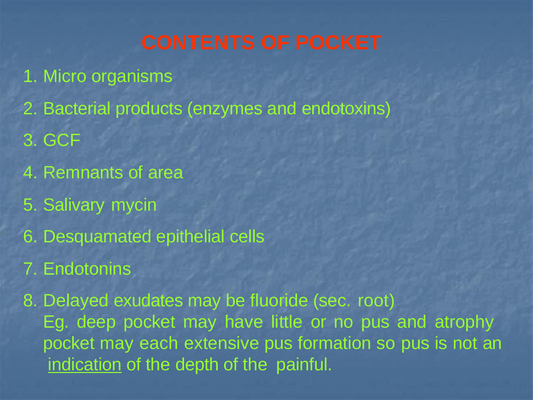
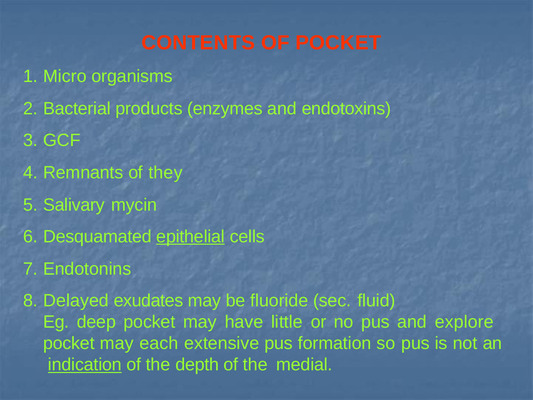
area: area -> they (166, 172)
epithelial underline: none -> present (191, 236)
root: root -> fluid (376, 300)
atrophy: atrophy -> explore (464, 322)
painful: painful -> medial (304, 365)
